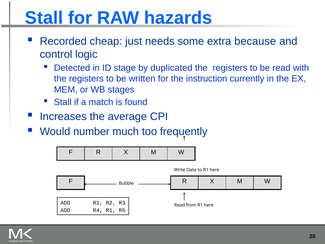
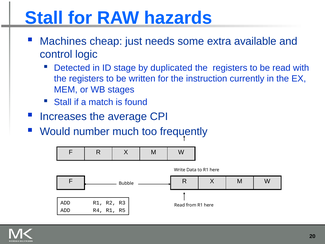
Recorded: Recorded -> Machines (63, 41)
because: because -> available (255, 41)
